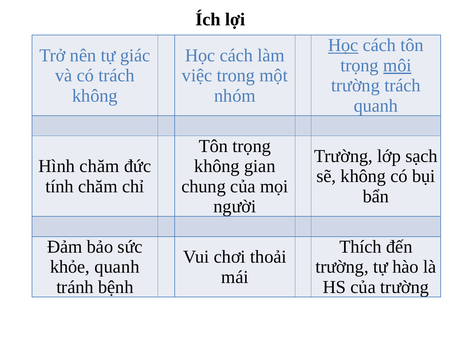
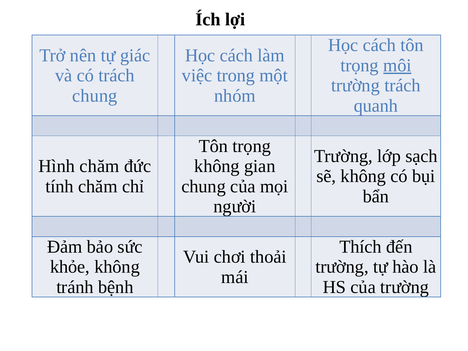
Học underline: present -> none (343, 45)
không: không -> chung (95, 96)
khỏe quanh: quanh -> không (117, 267)
